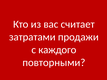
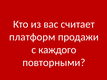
затратами: затратами -> платформ (32, 37)
